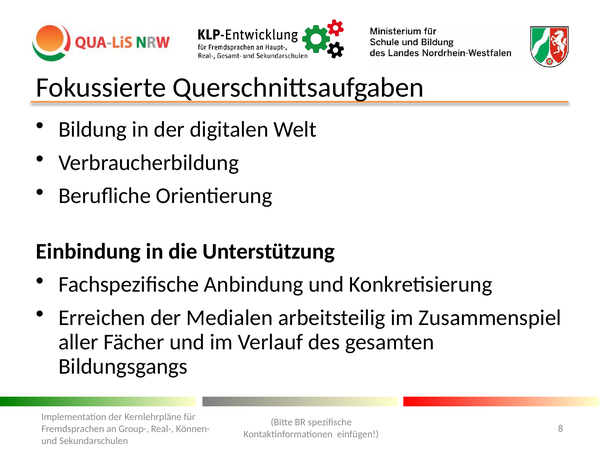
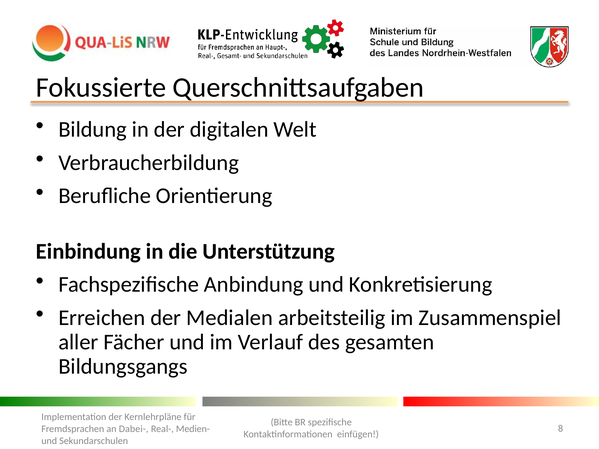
Group-: Group- -> Dabei- (134, 429)
Können-: Können- -> Medien- (193, 429)
